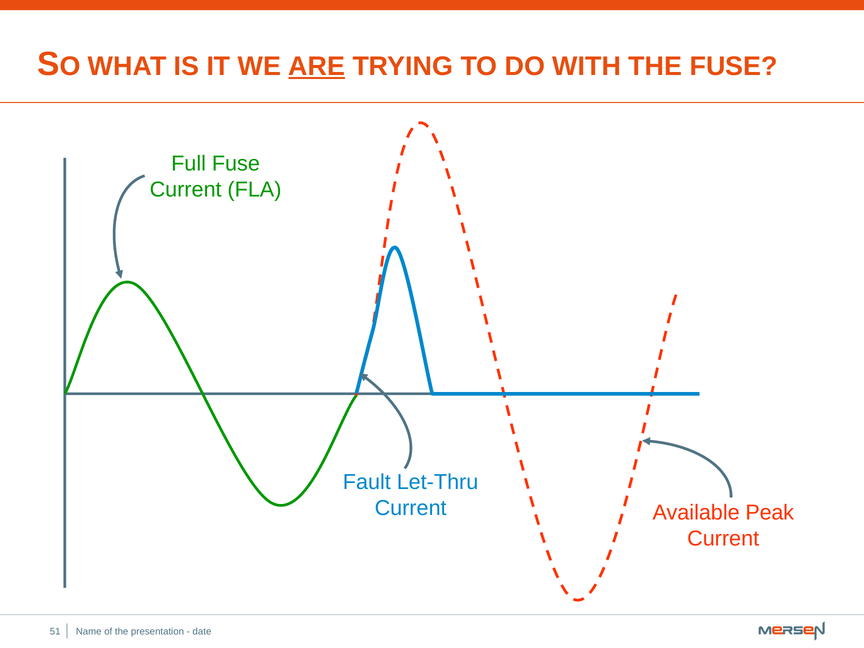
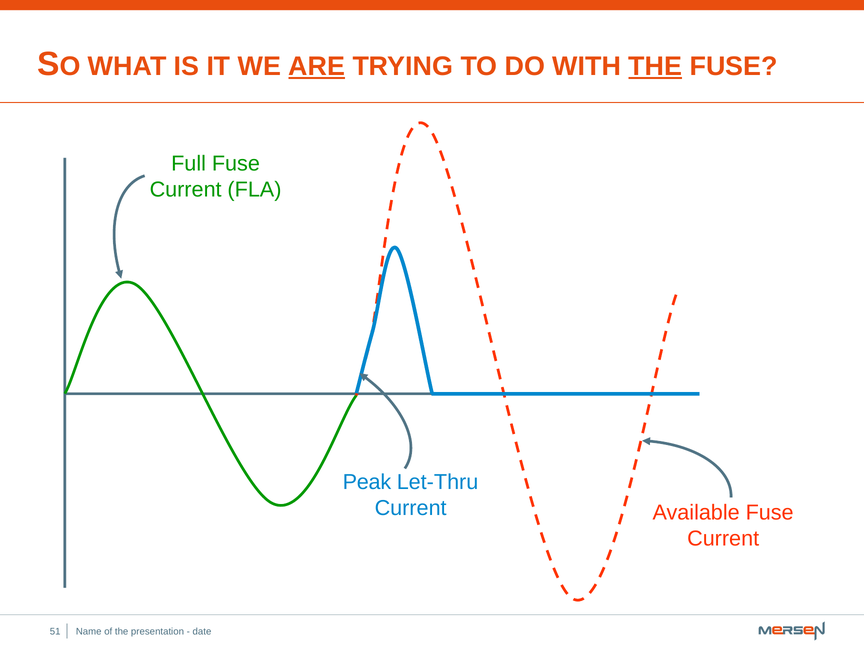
THE underline: none -> present (655, 66)
Fault: Fault -> Peak (367, 482)
Available Peak: Peak -> Fuse (770, 513)
